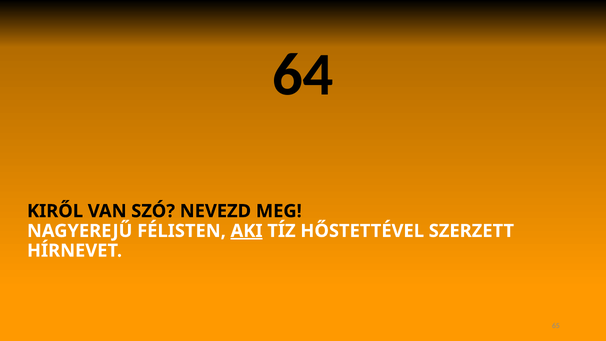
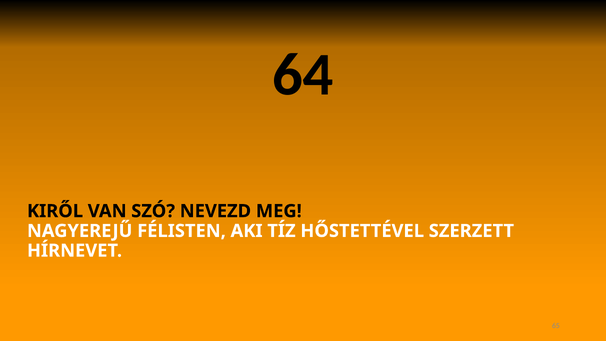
AKI underline: present -> none (247, 231)
